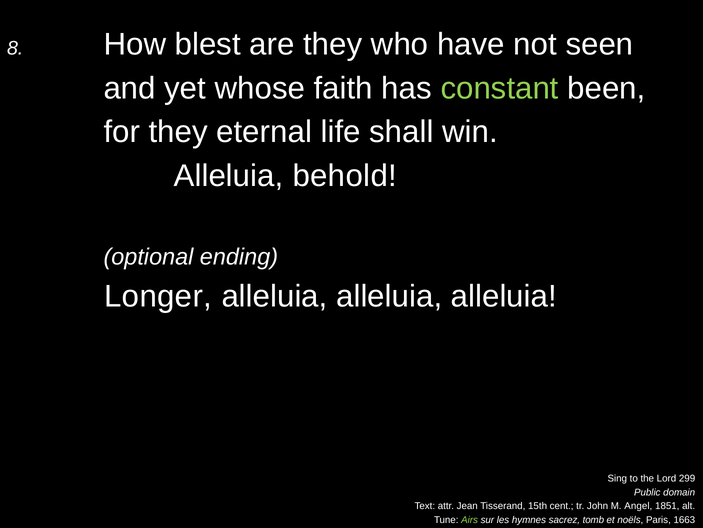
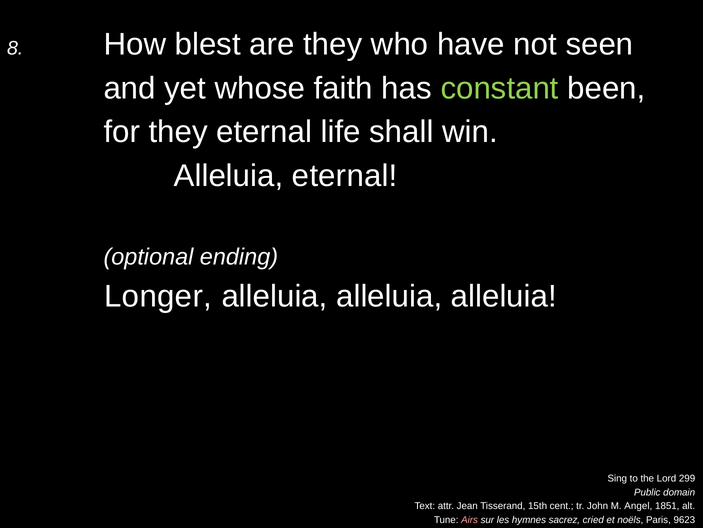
Alleluia behold: behold -> eternal (345, 176)
Airs colour: light green -> pink (470, 519)
tomb: tomb -> cried (593, 519)
1663: 1663 -> 9623 (684, 519)
